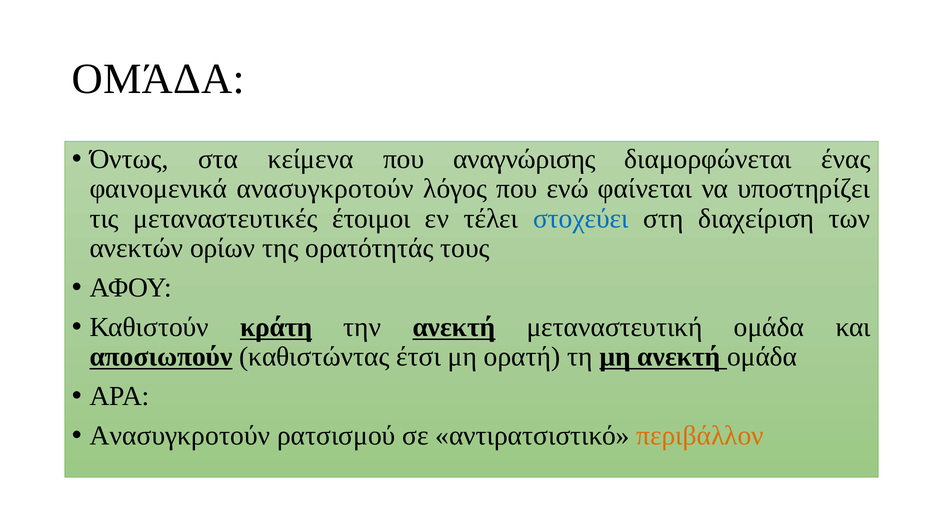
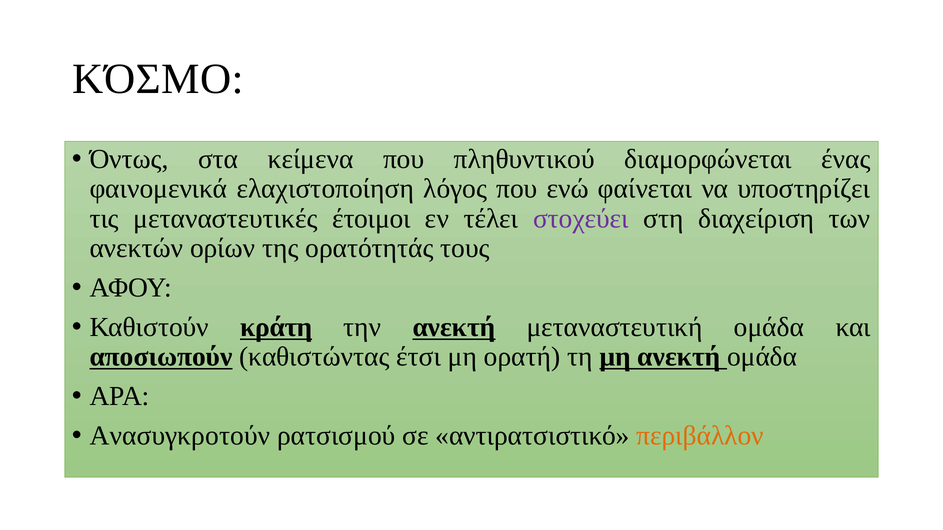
ΟΜΆΔΑ: ΟΜΆΔΑ -> ΚΌΣΜΟ (158, 79)
αναγνώρισης: αναγνώρισης -> πληθυντικού (524, 159)
φαινομενικά ανασυγκροτούν: ανασυγκροτούν -> ελαχιστοποίηση (325, 189)
στοχεύει colour: blue -> purple (581, 219)
